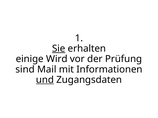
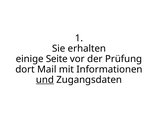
Sie underline: present -> none (59, 49)
Wird: Wird -> Seite (57, 59)
sind: sind -> dort (25, 70)
